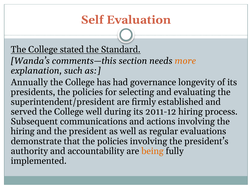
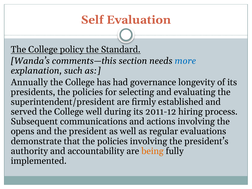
stated: stated -> policy (72, 49)
more colour: orange -> blue (185, 61)
hiring: hiring -> opens (23, 131)
